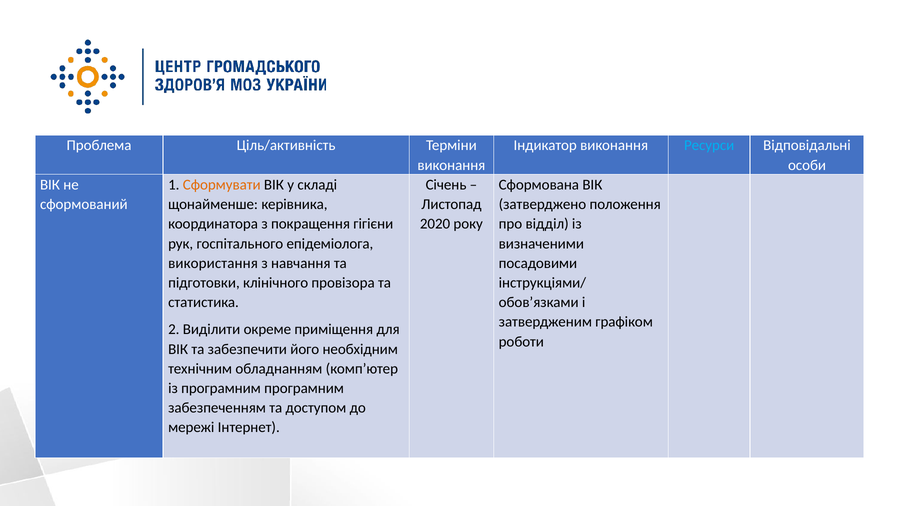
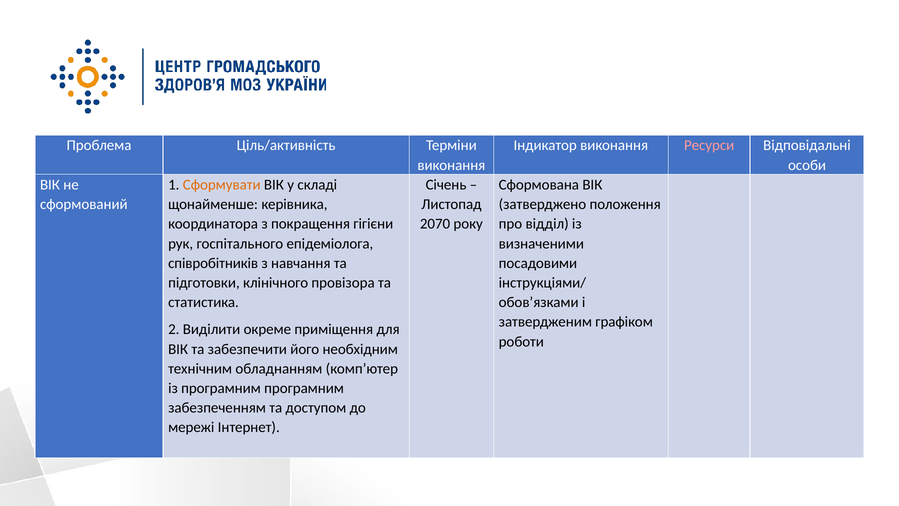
Ресурси colour: light blue -> pink (709, 145)
2020: 2020 -> 2070 (435, 224)
використання: використання -> співробітників (213, 263)
